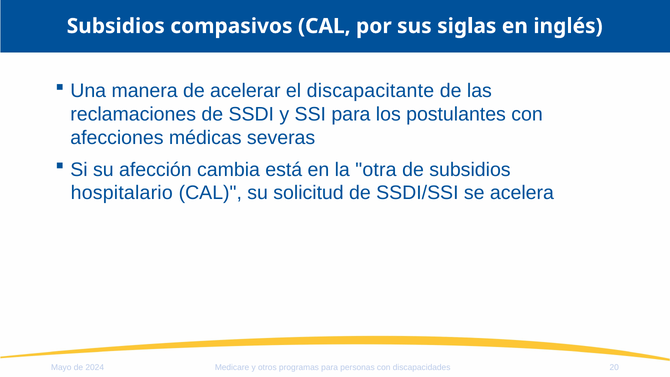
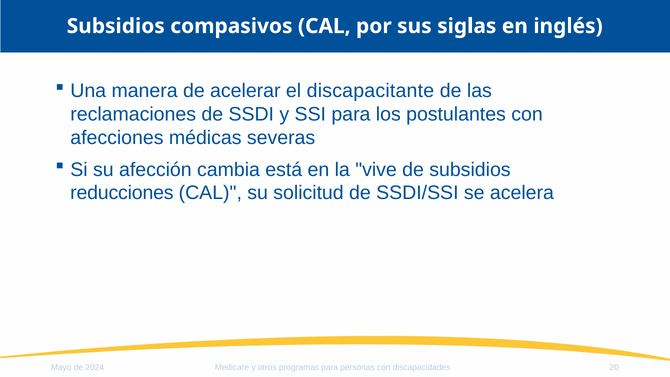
otra: otra -> vive (376, 170)
hospitalario: hospitalario -> reducciones (122, 193)
